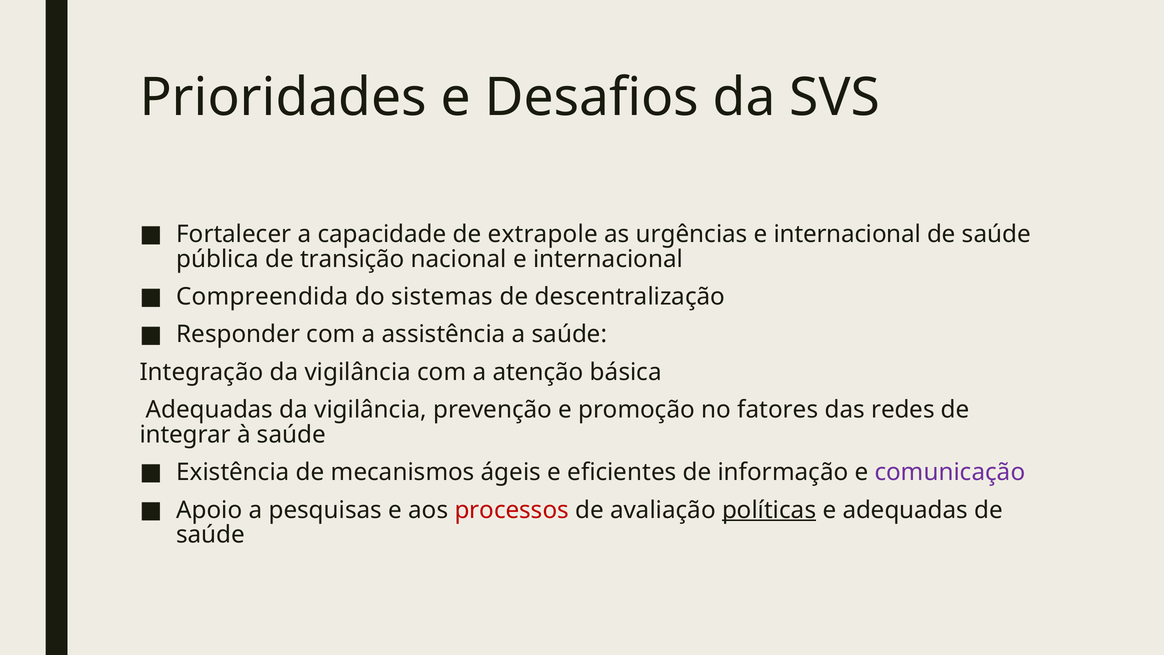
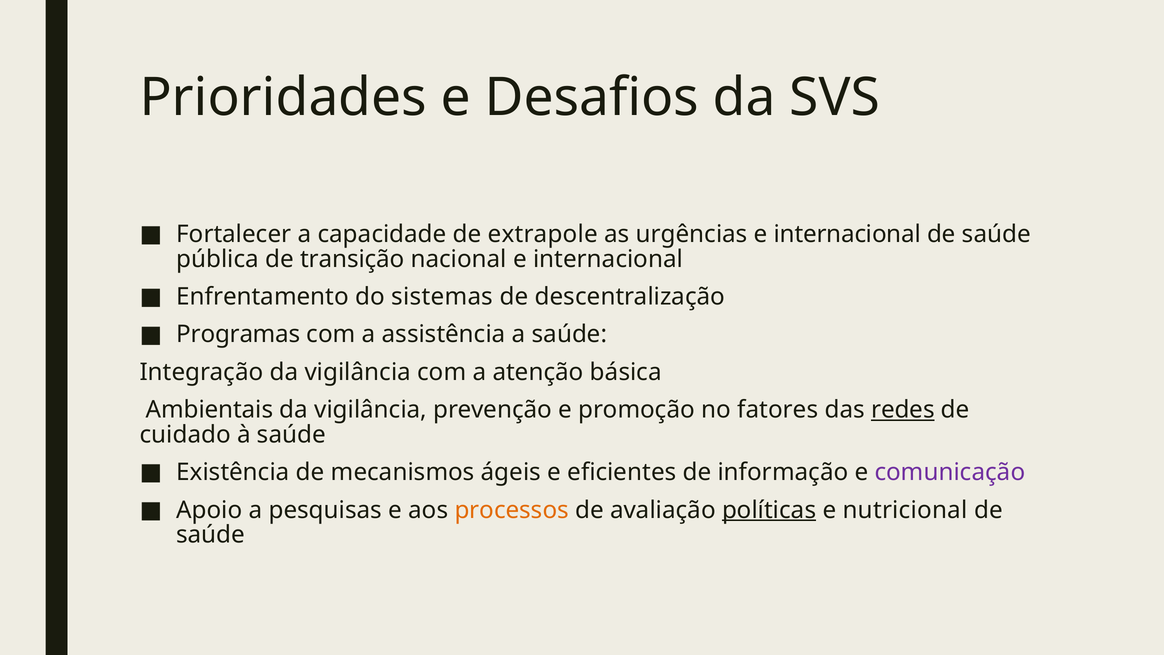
Compreendida: Compreendida -> Enfrentamento (263, 297)
Responder: Responder -> Programas (238, 334)
Adequadas: Adequadas -> Ambientais (210, 410)
redes underline: none -> present (903, 410)
integrar: integrar -> cuidado (185, 434)
processos colour: red -> orange (512, 510)
e adequadas: adequadas -> nutricional (905, 510)
